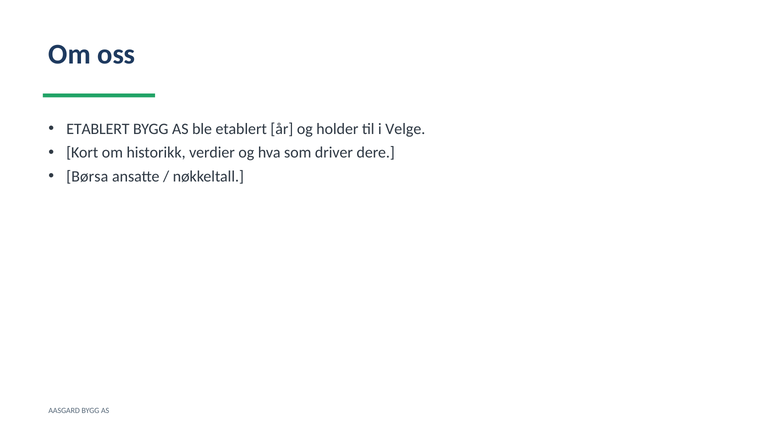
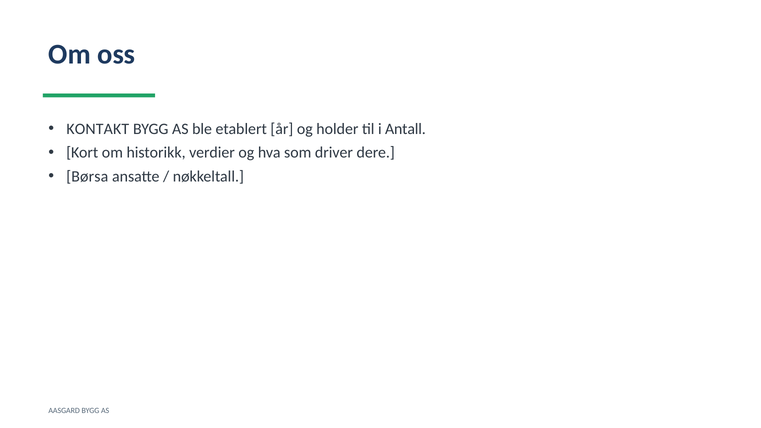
ETABLERT: ETABLERT -> KONTAKT (98, 129)
Velge: Velge -> Antall (405, 129)
